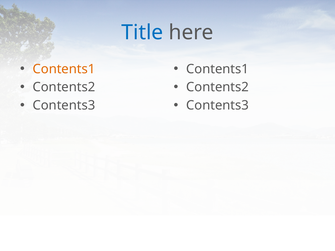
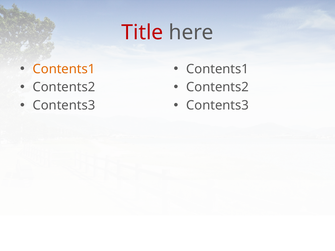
Title colour: blue -> red (142, 32)
